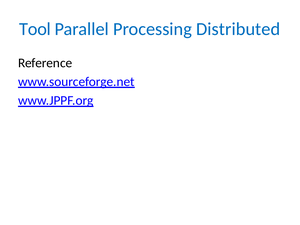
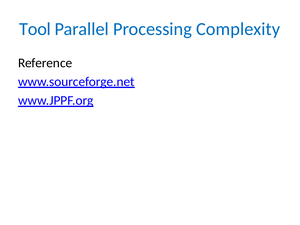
Distributed: Distributed -> Complexity (238, 29)
